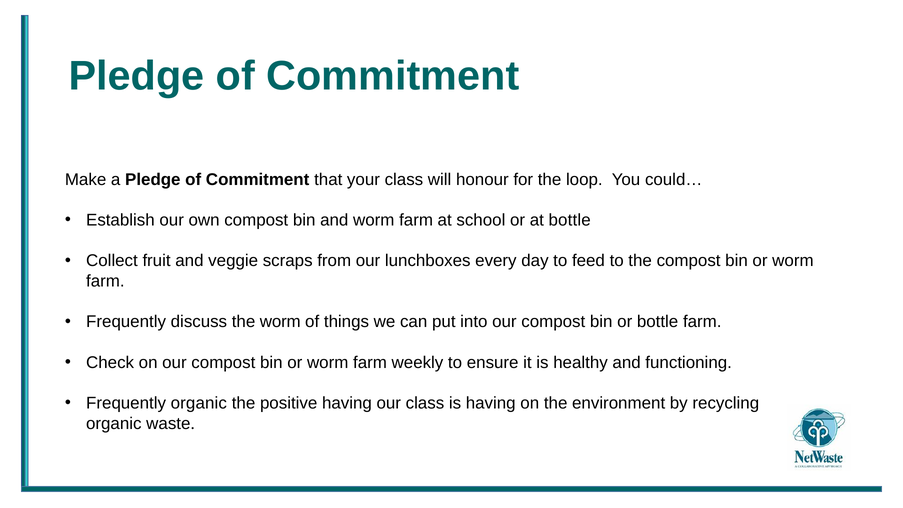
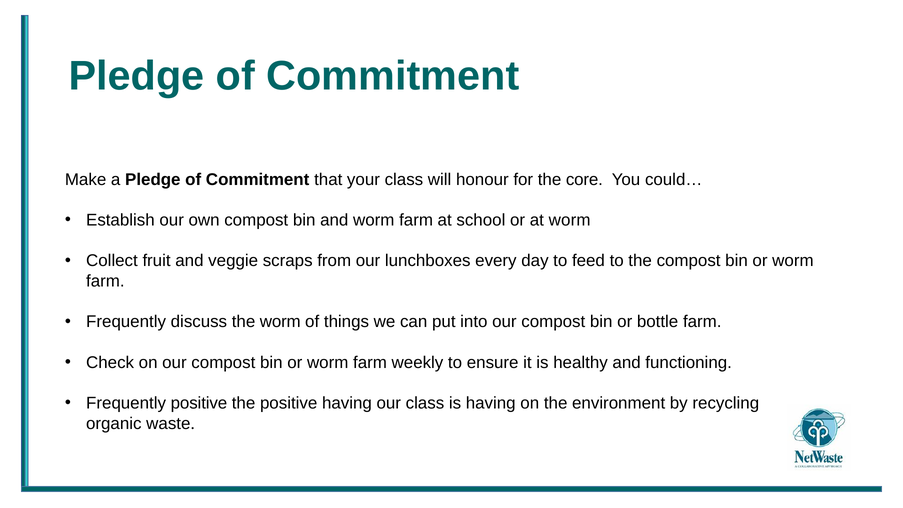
loop: loop -> core (584, 180)
at bottle: bottle -> worm (570, 220)
Frequently organic: organic -> positive (199, 403)
